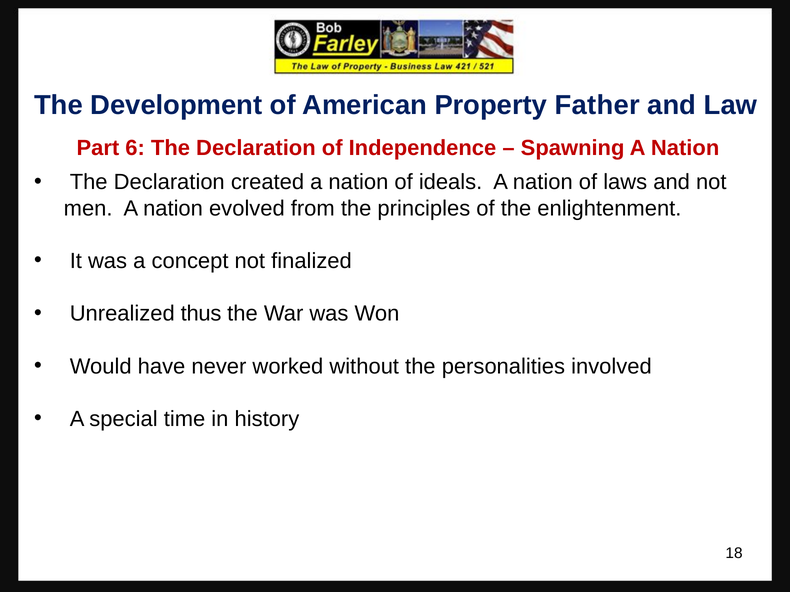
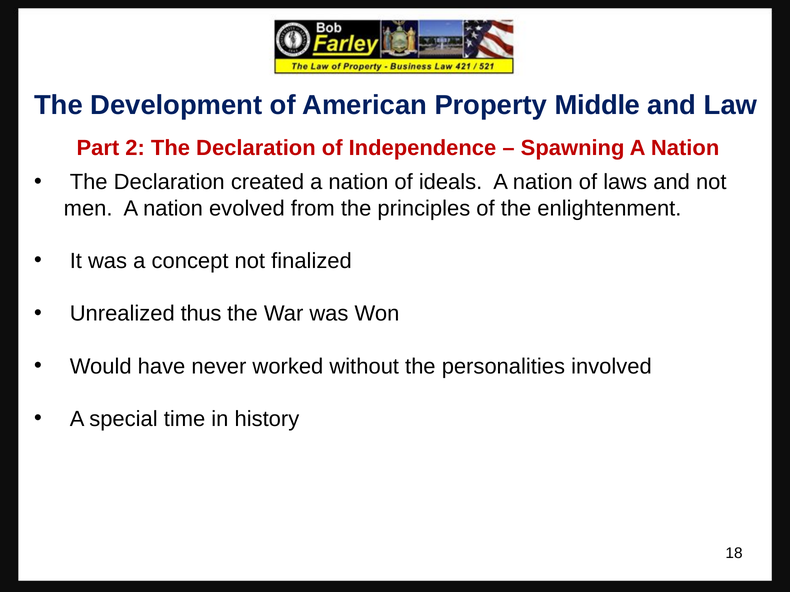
Father: Father -> Middle (597, 105)
6: 6 -> 2 (135, 148)
